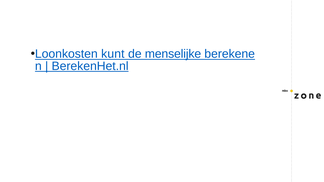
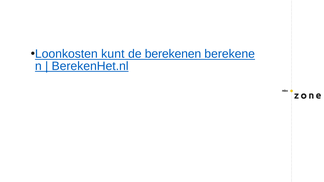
menselijke: menselijke -> berekenen (173, 54)
